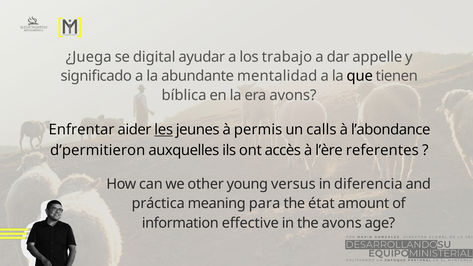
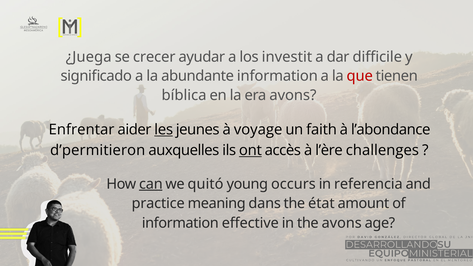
digital: digital -> crecer (154, 57)
trabajo: trabajo -> investit (287, 57)
appelle: appelle -> difficile (377, 57)
abundante mentalidad: mentalidad -> information (277, 76)
que colour: black -> red (360, 76)
permis: permis -> voyage (258, 130)
calls: calls -> faith (322, 130)
ont underline: none -> present (250, 150)
referentes: referentes -> challenges (382, 150)
can underline: none -> present (151, 184)
other: other -> quitó (206, 184)
versus: versus -> occurs (293, 184)
diferencia: diferencia -> referencia (368, 184)
práctica: práctica -> practice (158, 204)
para: para -> dans (265, 204)
